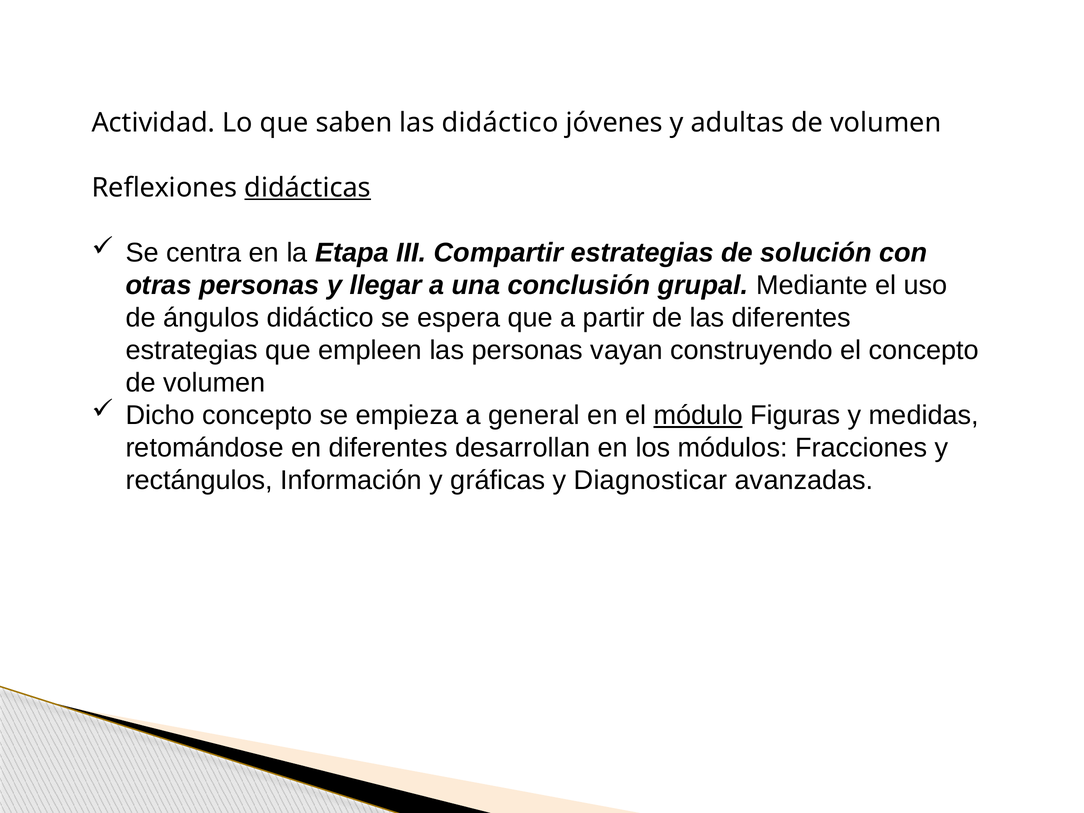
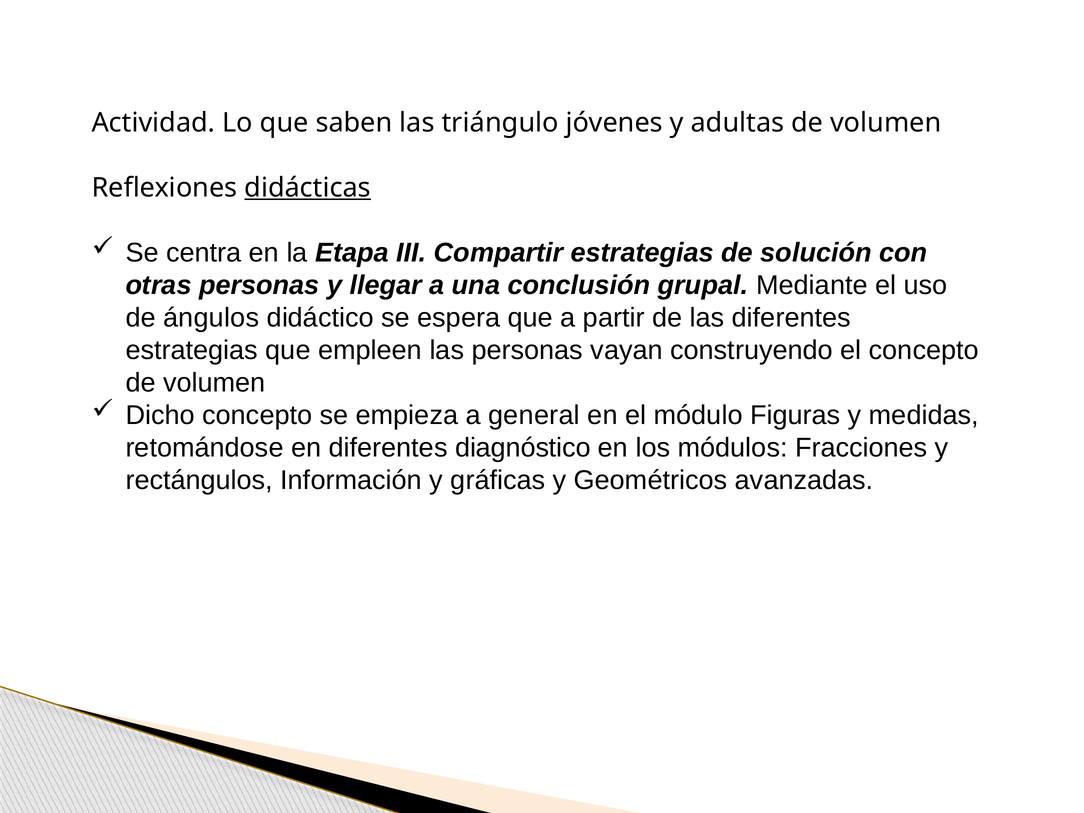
las didáctico: didáctico -> triángulo (500, 123)
módulo underline: present -> none (698, 415)
desarrollan: desarrollan -> diagnóstico (523, 448)
Diagnosticar: Diagnosticar -> Geométricos (651, 480)
